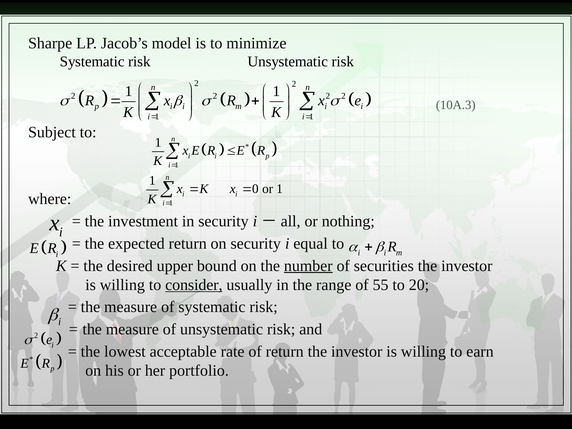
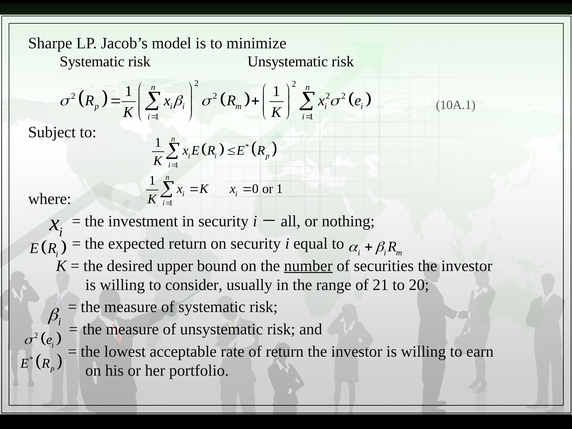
10A.3: 10A.3 -> 10A.1 (456, 105)
consider underline: present -> none (194, 285)
55: 55 -> 21 (381, 285)
